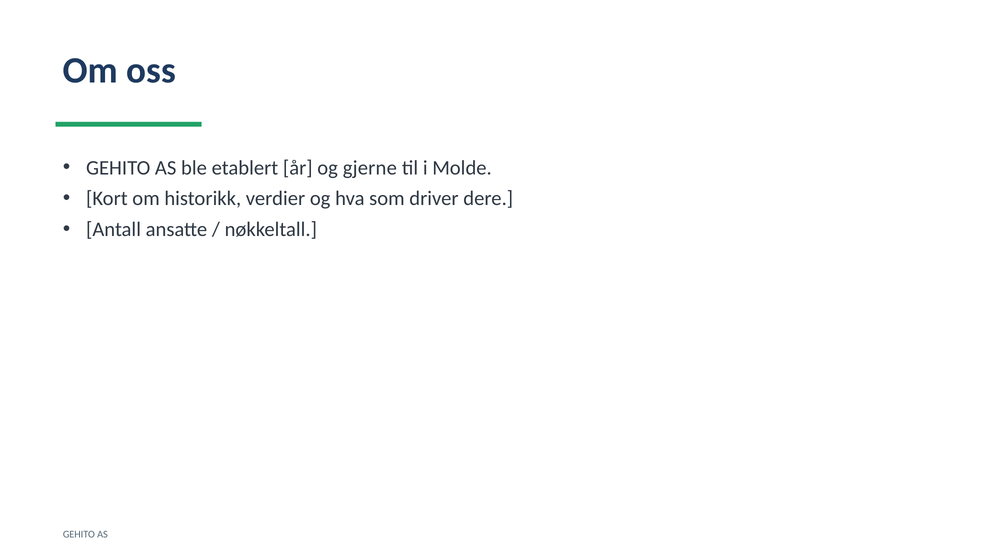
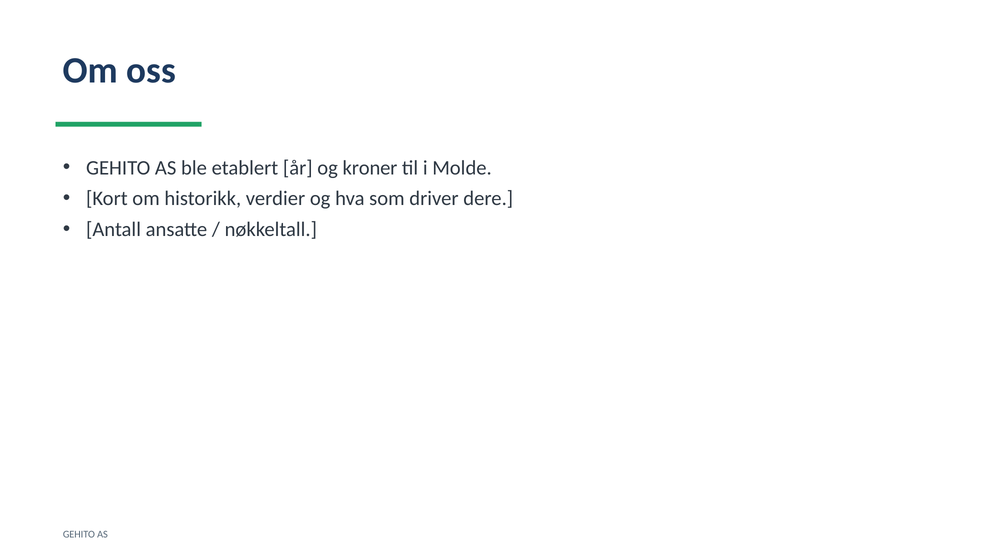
gjerne: gjerne -> kroner (370, 168)
